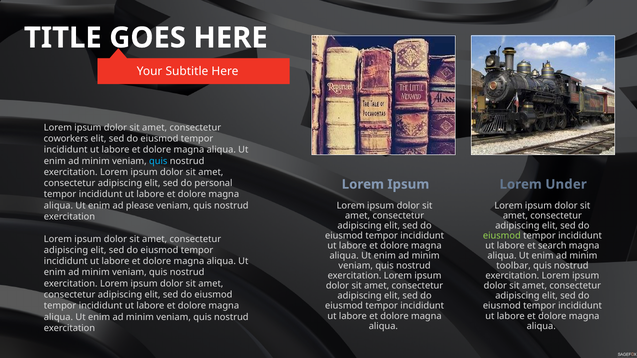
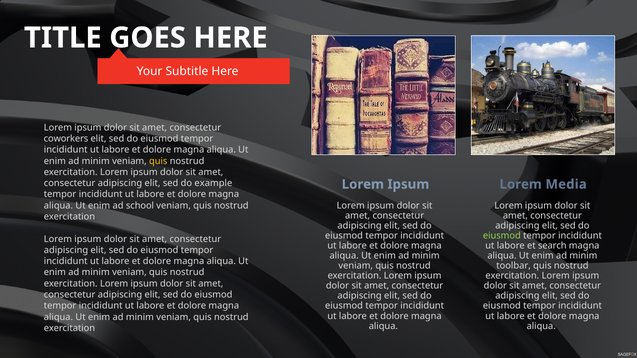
quis colour: light blue -> yellow (158, 161)
personal: personal -> example (213, 183)
Under: Under -> Media (566, 184)
please: please -> school (140, 206)
